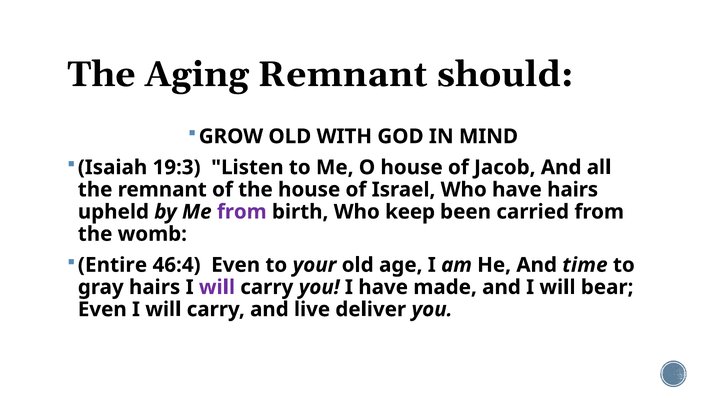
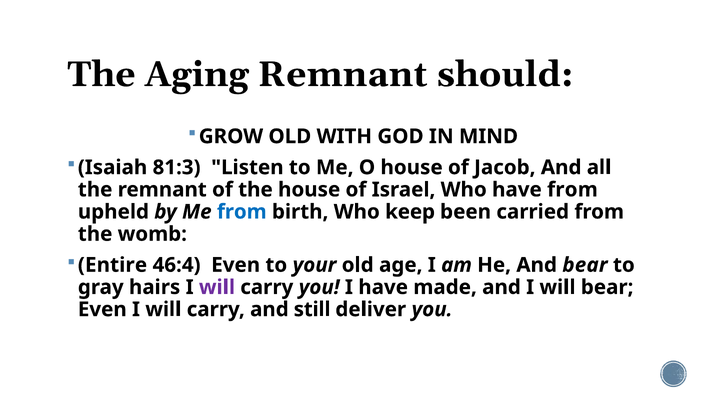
19:3: 19:3 -> 81:3 (177, 167)
have hairs: hairs -> from (572, 190)
from colour: purple -> blue (242, 212)
And time: time -> bear (585, 265)
live: live -> still (312, 310)
